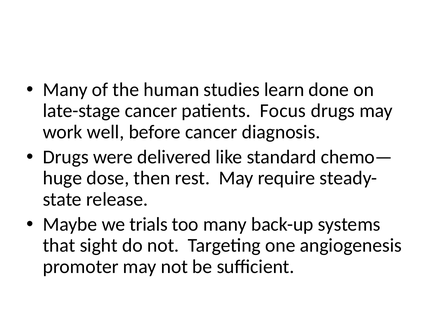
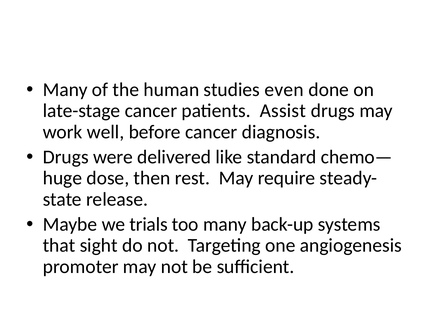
learn: learn -> even (284, 89)
Focus: Focus -> Assist (283, 111)
